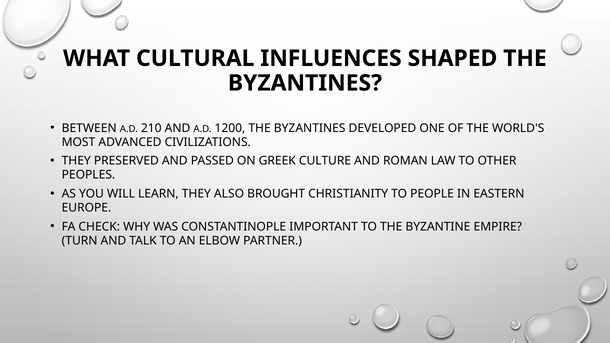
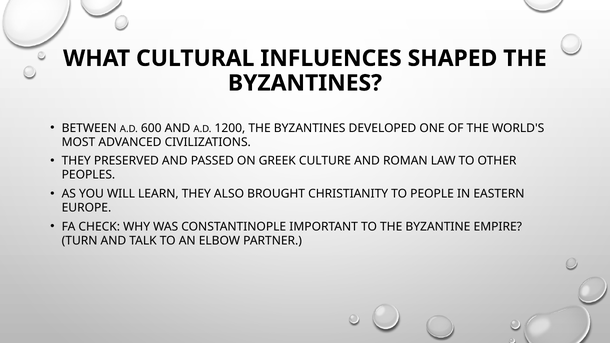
210: 210 -> 600 (151, 128)
